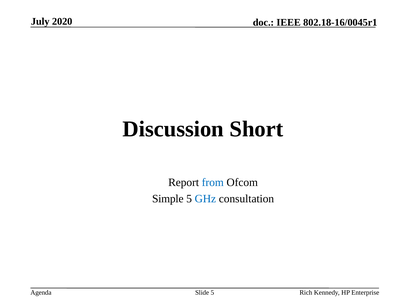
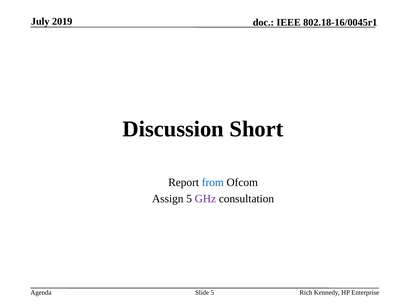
2020: 2020 -> 2019 (62, 22)
Simple: Simple -> Assign (168, 199)
GHz colour: blue -> purple (205, 199)
